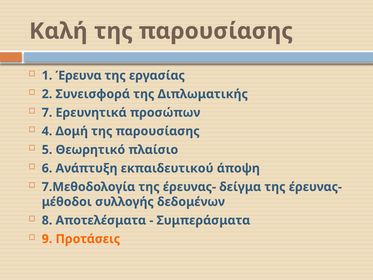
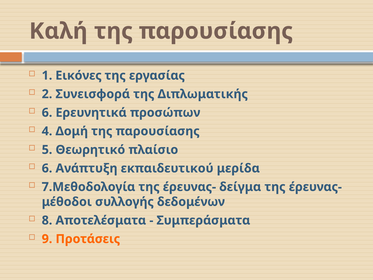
Έρευνα: Έρευνα -> Εικόνες (79, 75)
7: 7 -> 6 (47, 113)
άποψη: άποψη -> μερίδα (238, 168)
